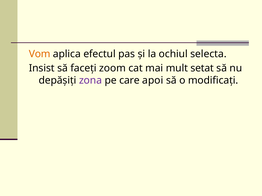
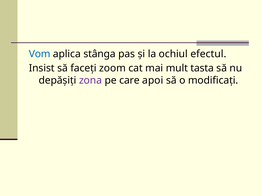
Vom colour: orange -> blue (40, 54)
efectul: efectul -> stânga (100, 54)
selecta: selecta -> efectul (208, 54)
setat: setat -> tasta (202, 68)
